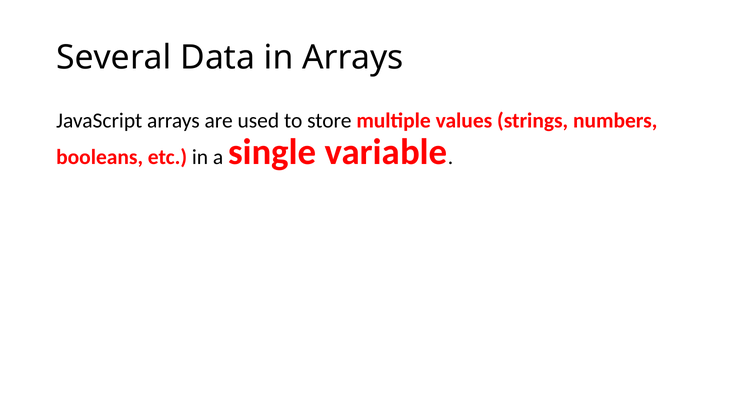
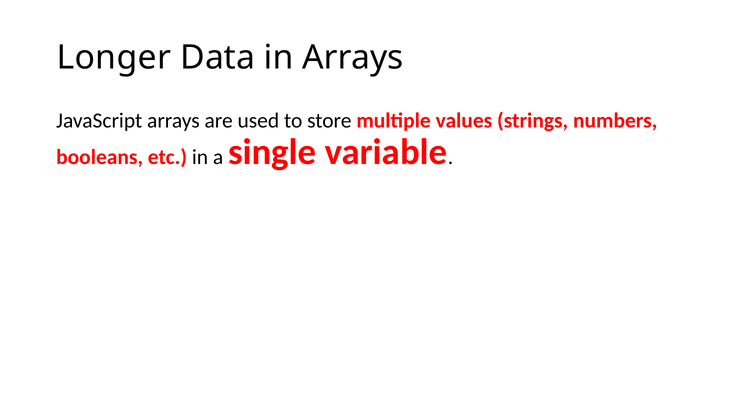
Several: Several -> Longer (114, 58)
